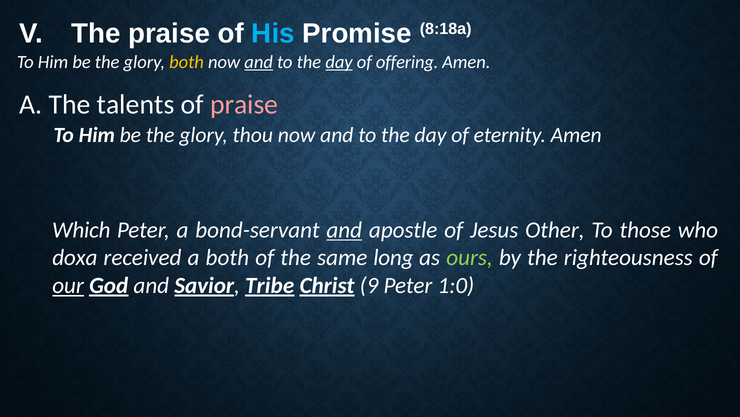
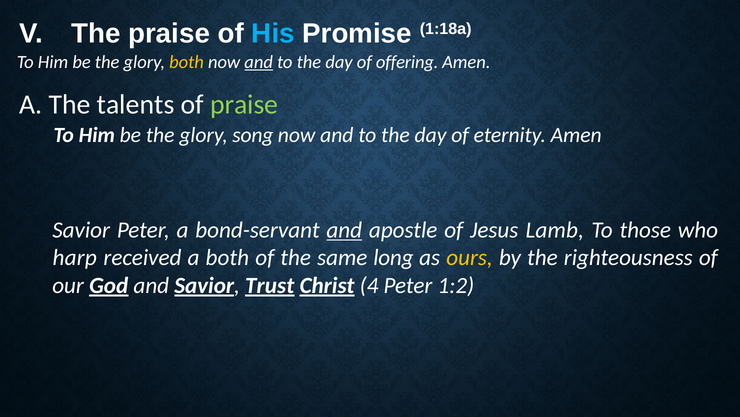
8:18a: 8:18a -> 1:18a (446, 29)
day underline: present -> none (339, 62)
praise colour: pink -> light green (244, 105)
thou: thou -> song (253, 135)
Which: Which -> Savior (81, 230)
Other: Other -> Lamb (555, 230)
doxa: doxa -> harp (75, 257)
ours colour: light green -> yellow (469, 257)
our underline: present -> none (68, 285)
Tribe: Tribe -> Trust (270, 285)
9: 9 -> 4 (369, 285)
1:0: 1:0 -> 1:2 (456, 285)
